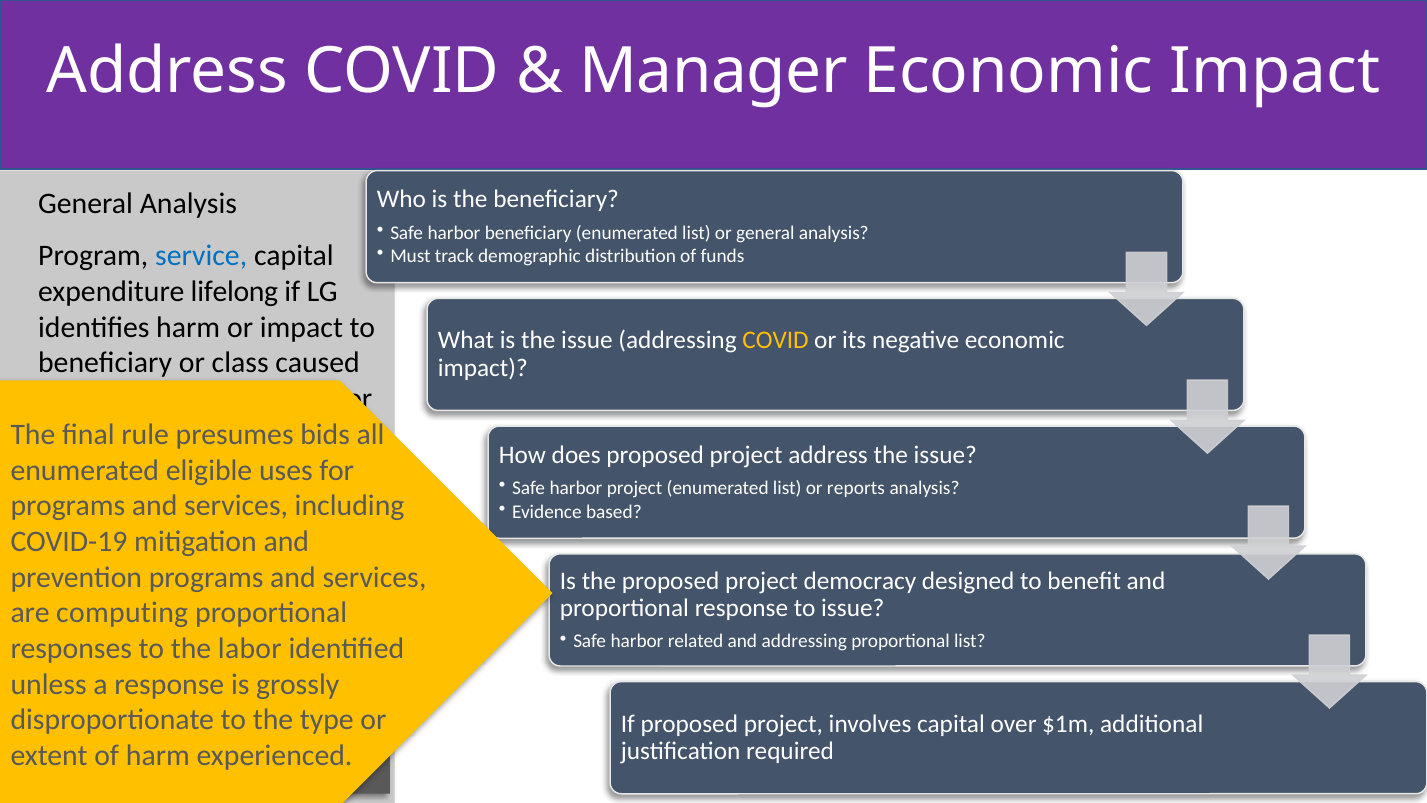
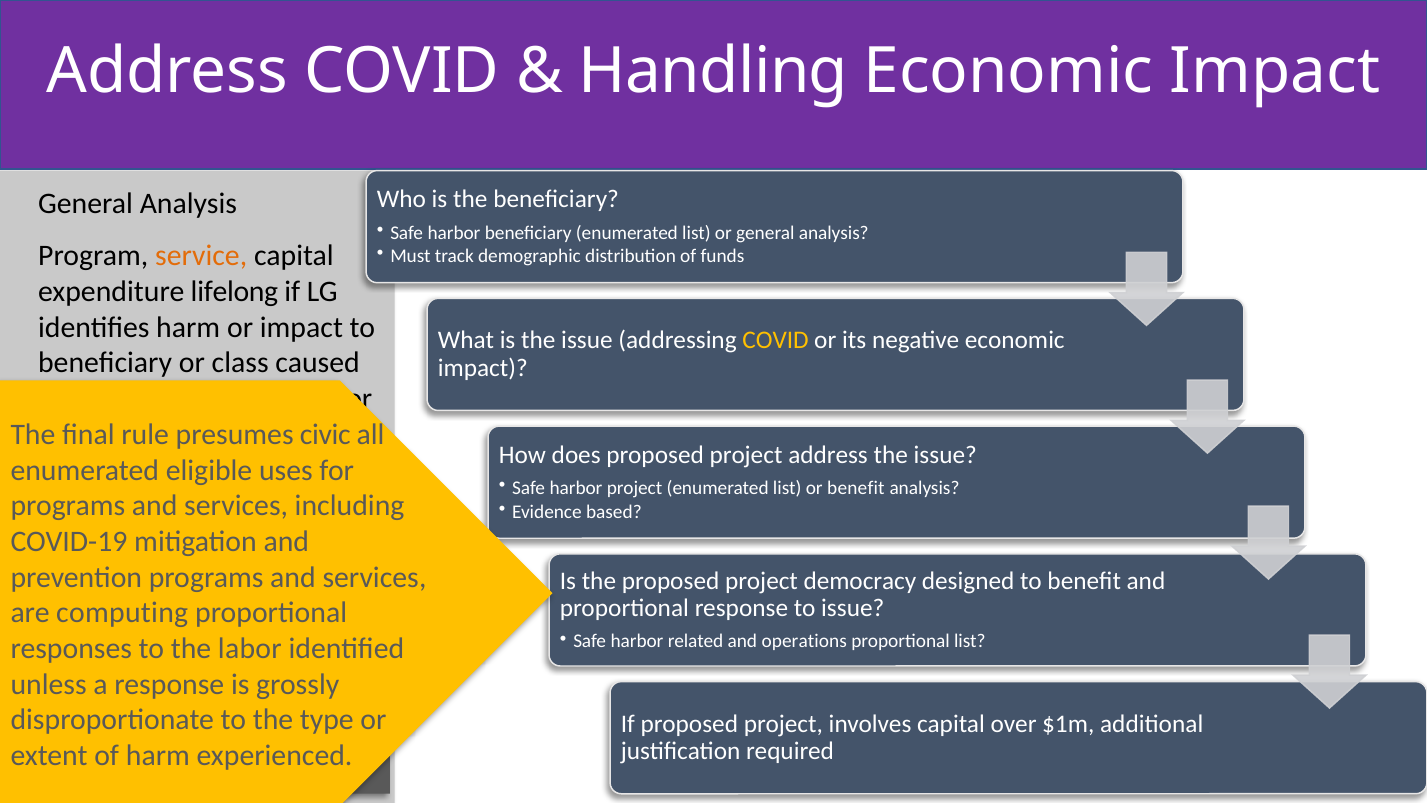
Manager: Manager -> Handling (714, 72)
service colour: blue -> orange (201, 256)
bids: bids -> civic (325, 434)
or reports: reports -> benefit (856, 488)
and addressing: addressing -> operations (804, 641)
